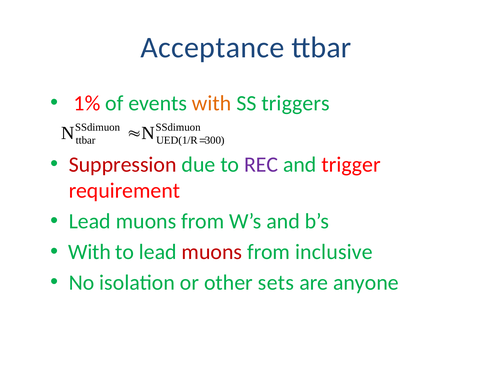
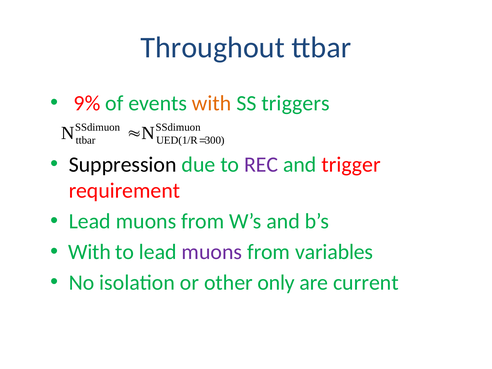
Acceptance: Acceptance -> Throughout (213, 48)
1%: 1% -> 9% (87, 103)
Suppression colour: red -> black (123, 164)
muons colour: red -> purple (212, 252)
inclusive: inclusive -> variables (334, 252)
sets: sets -> only (276, 283)
anyone: anyone -> current (366, 283)
